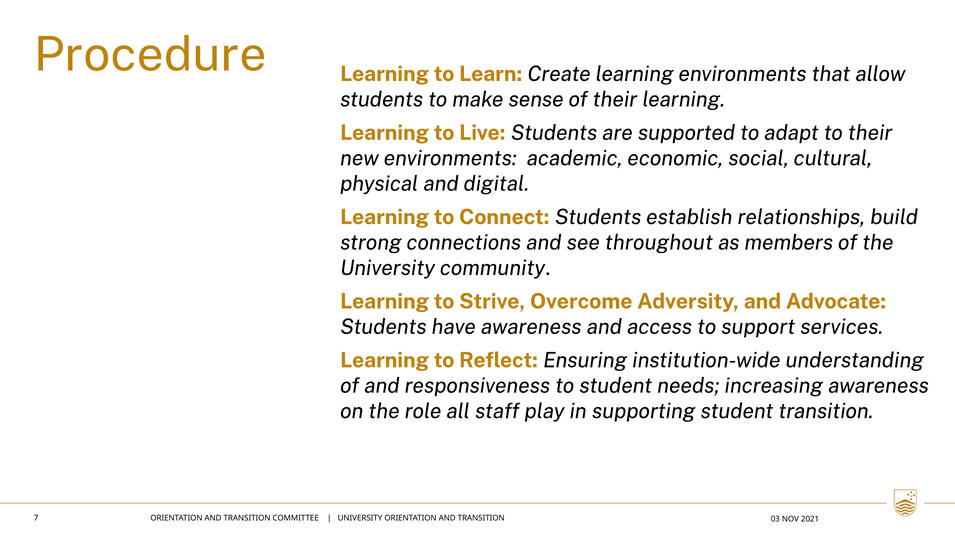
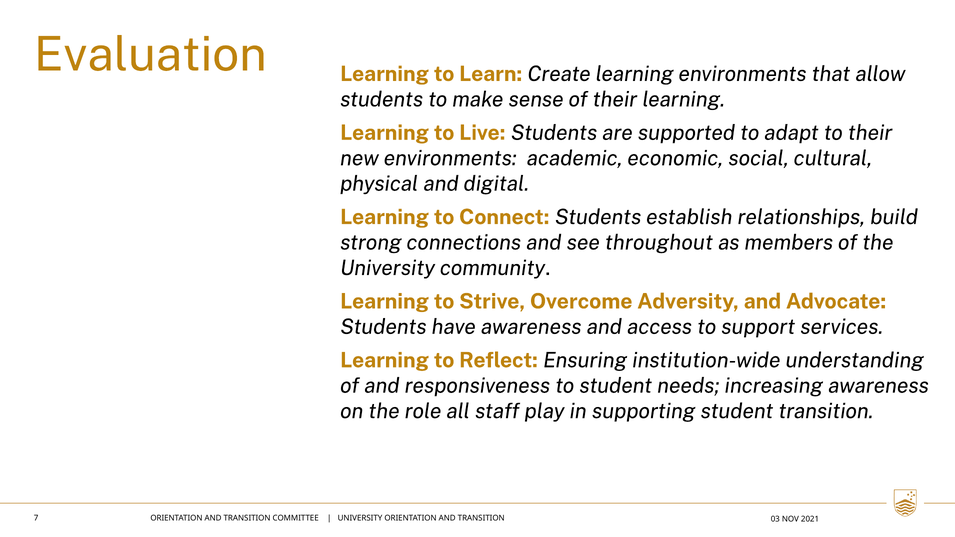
Procedure: Procedure -> Evaluation (150, 55)
